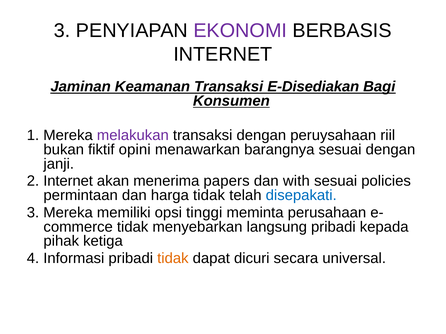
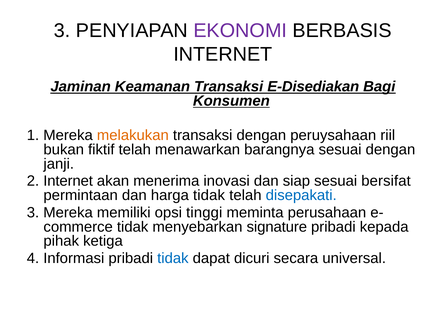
melakukan colour: purple -> orange (133, 136)
fiktif opini: opini -> telah (135, 150)
papers: papers -> inovasi (227, 181)
with: with -> siap (296, 181)
policies: policies -> bersifat (386, 181)
langsung: langsung -> signature (277, 227)
tidak colour: orange -> blue (173, 259)
